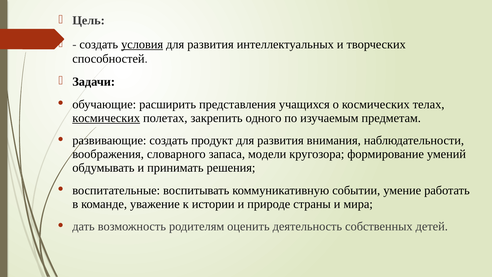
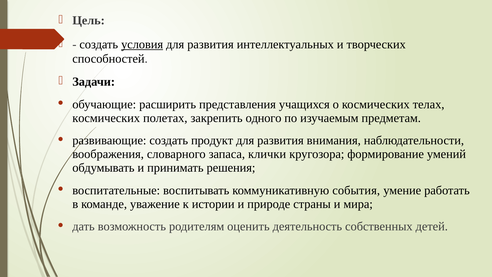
космических underline: present -> none (106, 118)
модели: модели -> клички (267, 154)
событии: событии -> события (356, 190)
